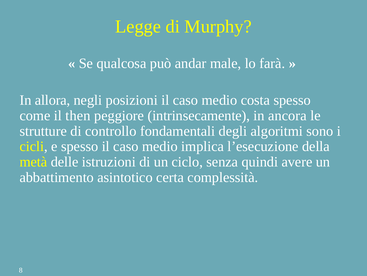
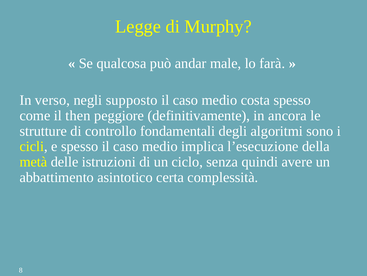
allora: allora -> verso (52, 100)
posizioni: posizioni -> supposto (132, 100)
intrinsecamente: intrinsecamente -> definitivamente (199, 115)
